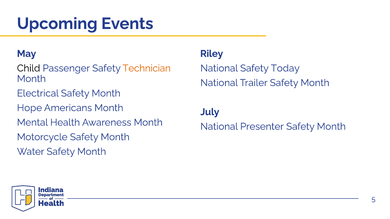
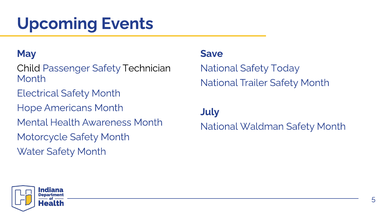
Riley: Riley -> Save (212, 54)
Technician colour: orange -> black (147, 68)
Presenter: Presenter -> Waldman (262, 127)
